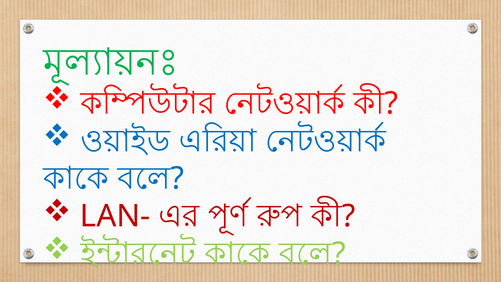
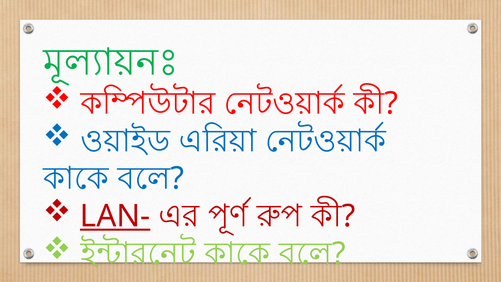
LAN- underline: none -> present (115, 216)
